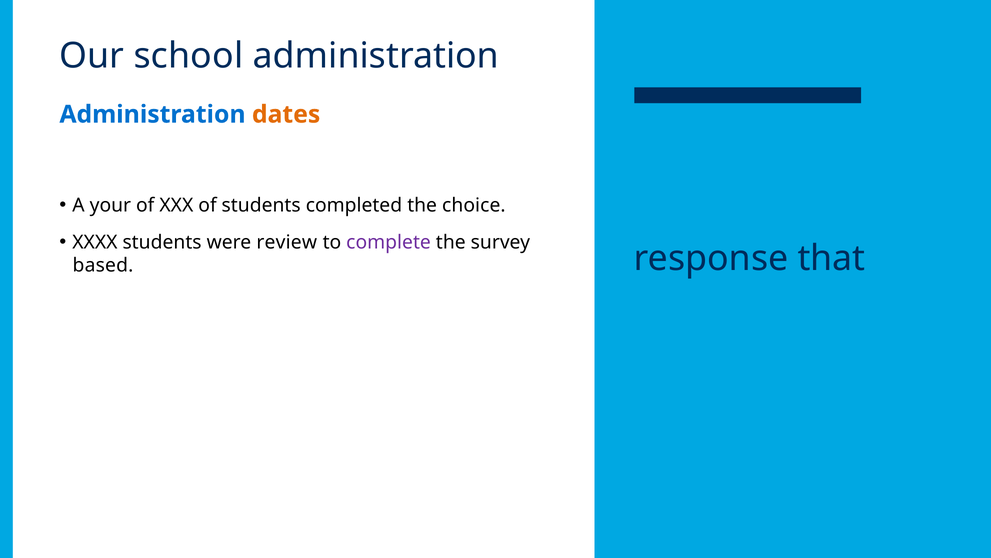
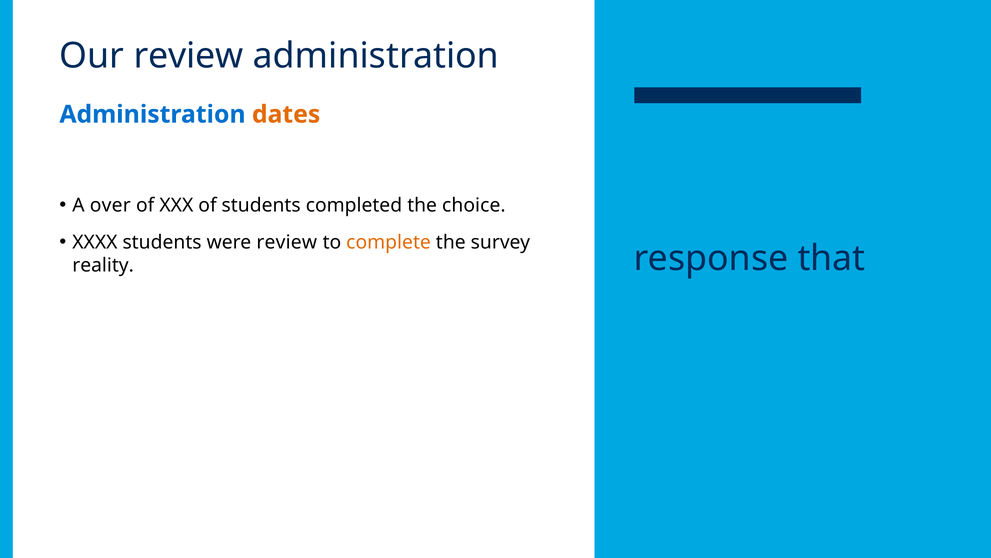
Our school: school -> review (189, 56)
your: your -> over (110, 205)
complete colour: purple -> orange (389, 242)
based: based -> reality (103, 265)
